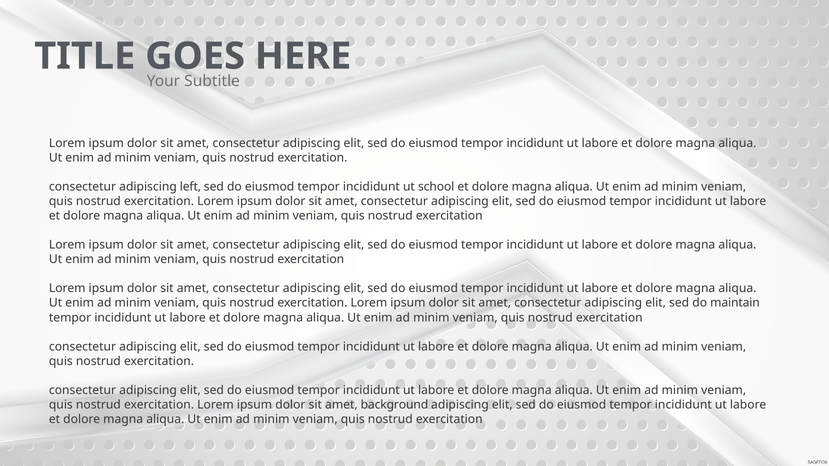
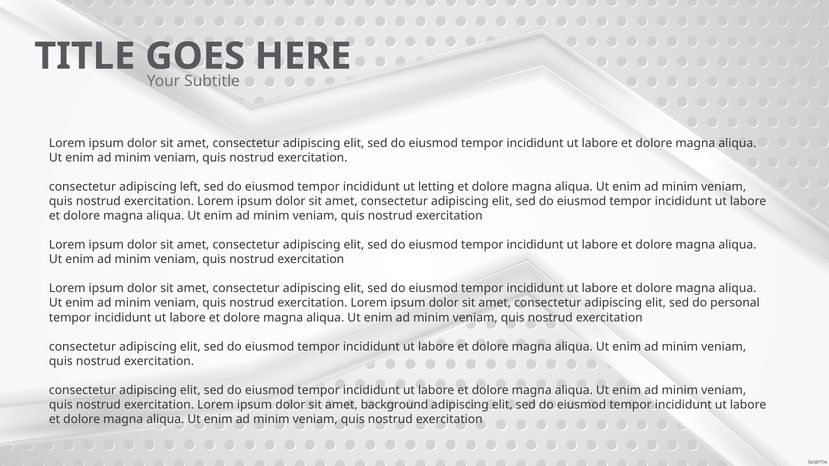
school: school -> letting (436, 187)
maintain: maintain -> personal (735, 303)
